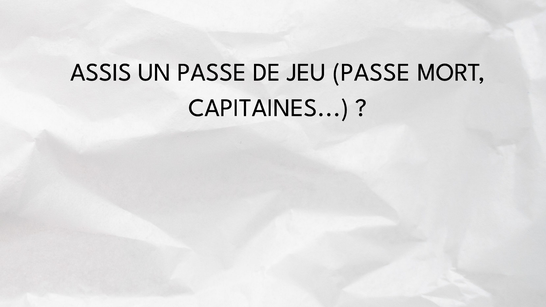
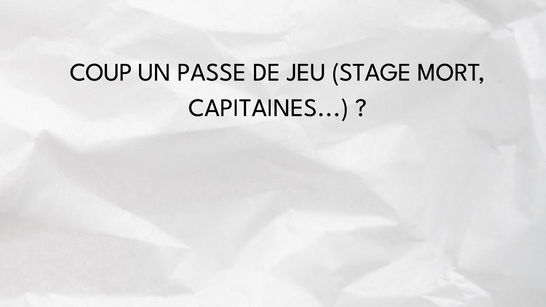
ASSIS: ASSIS -> COUP (101, 72)
JEU PASSE: PASSE -> STAGE (372, 72)
